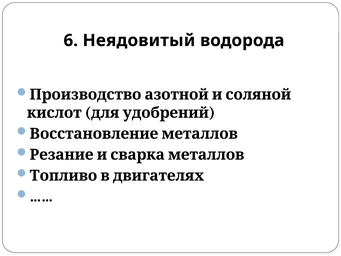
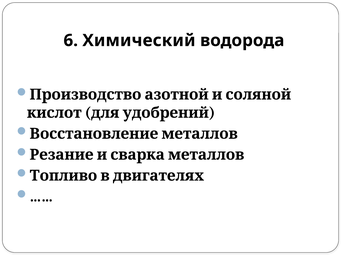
Неядовитый: Неядовитый -> Химический (139, 40)
